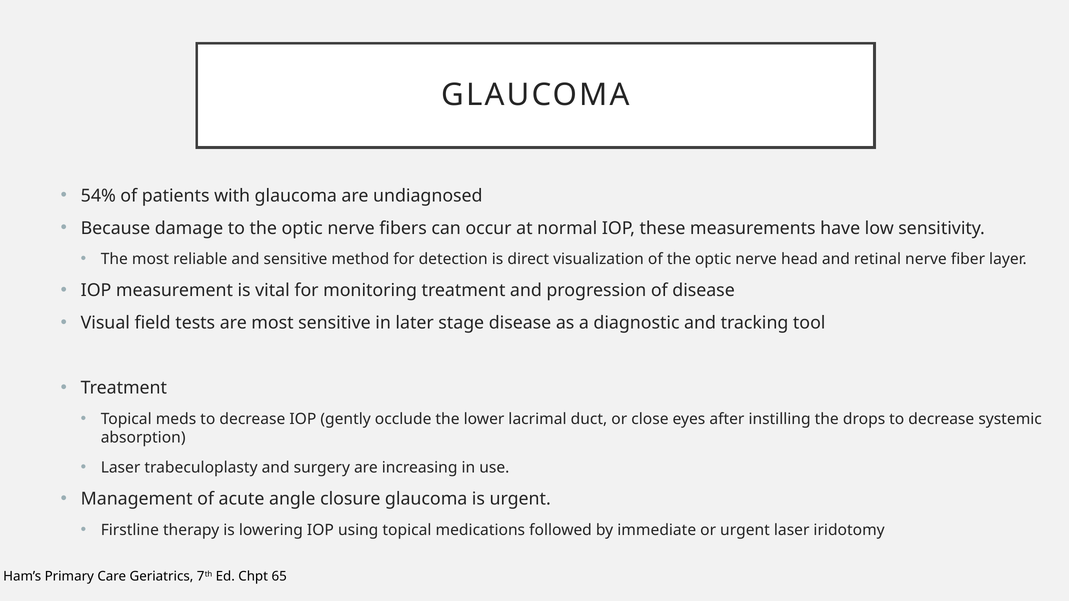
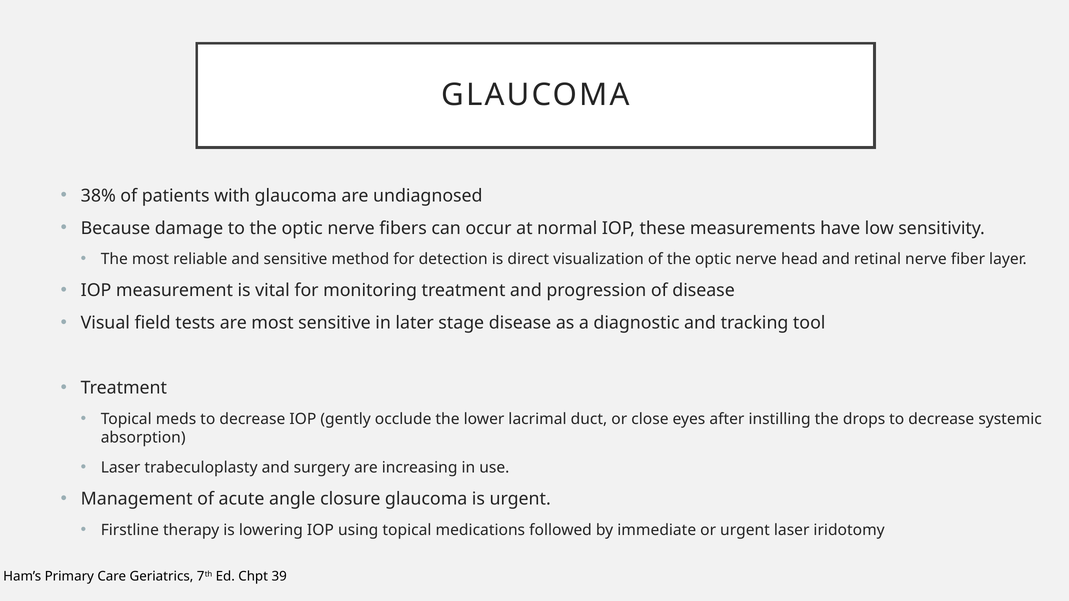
54%: 54% -> 38% (98, 196)
65: 65 -> 39 (279, 576)
